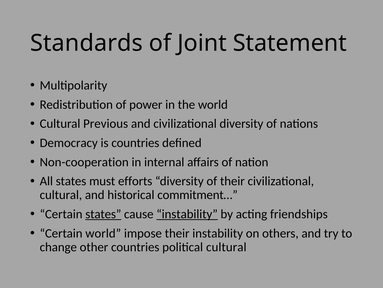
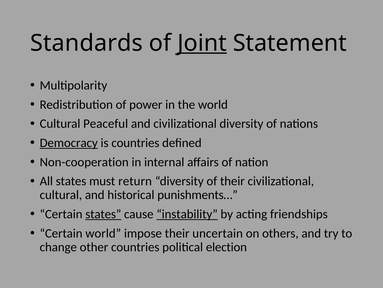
Joint underline: none -> present (202, 43)
Previous: Previous -> Peaceful (106, 123)
Democracy underline: none -> present (69, 143)
efforts: efforts -> return (135, 181)
commitment…: commitment… -> punishments… (197, 195)
their instability: instability -> uncertain (218, 233)
political cultural: cultural -> election (226, 246)
